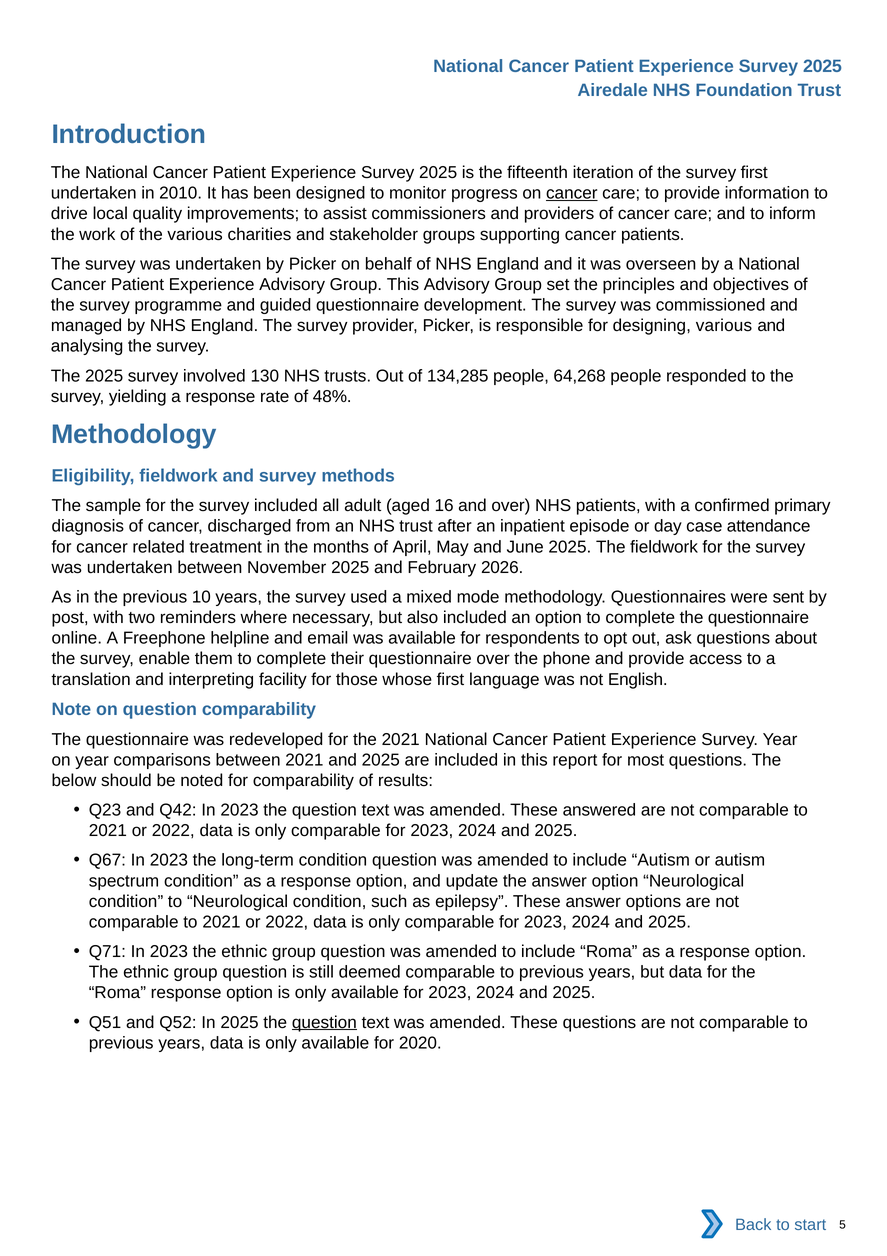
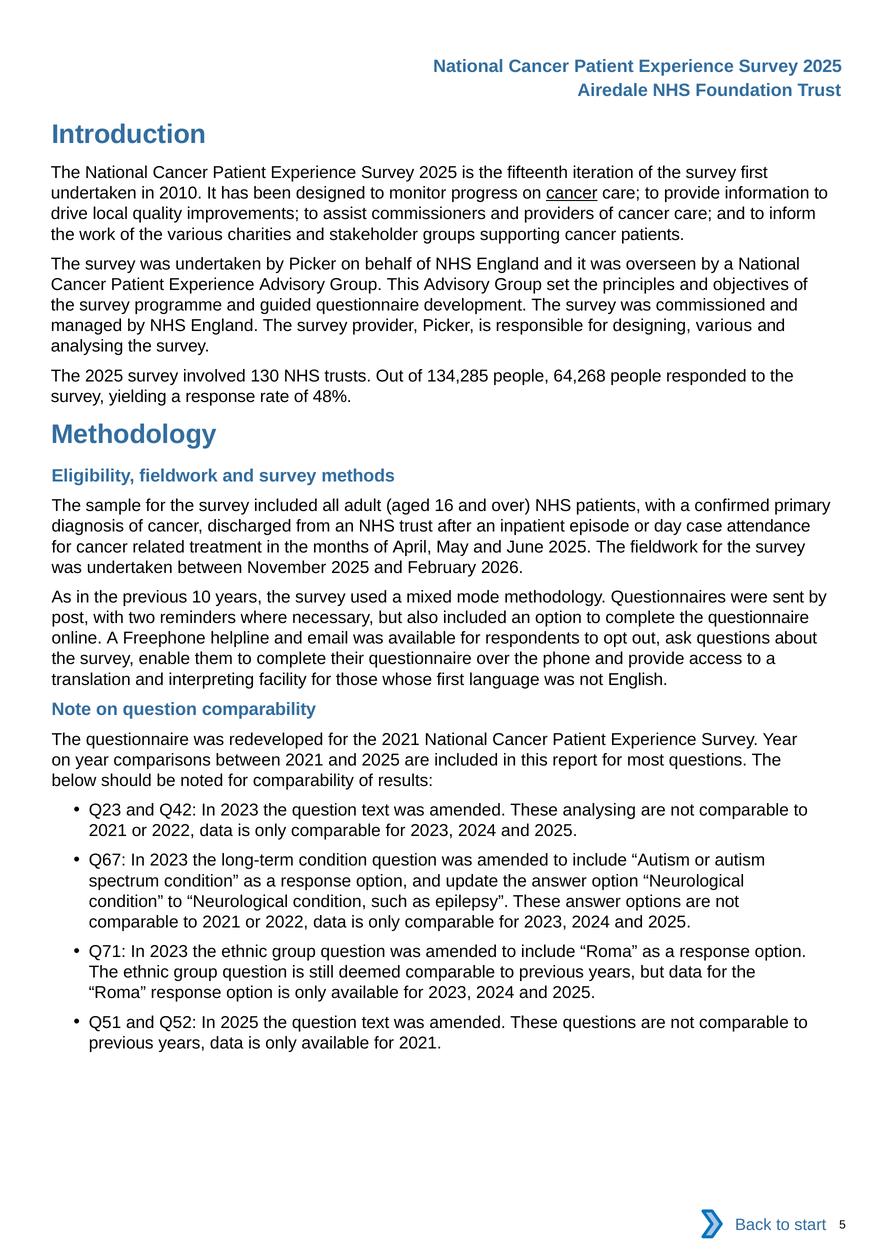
These answered: answered -> analysing (599, 810)
question underline: present -> none (324, 1022)
for 2020: 2020 -> 2021 (420, 1042)
